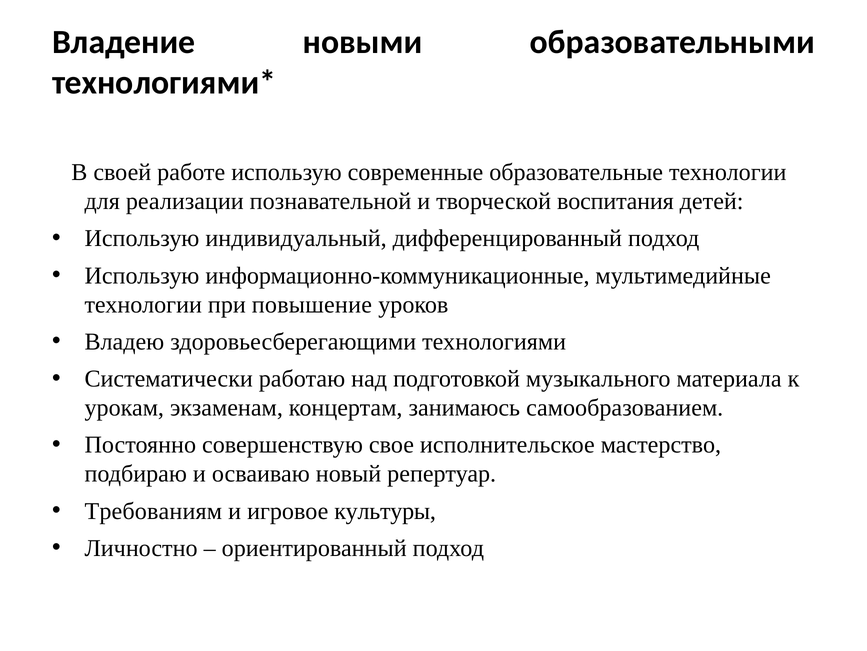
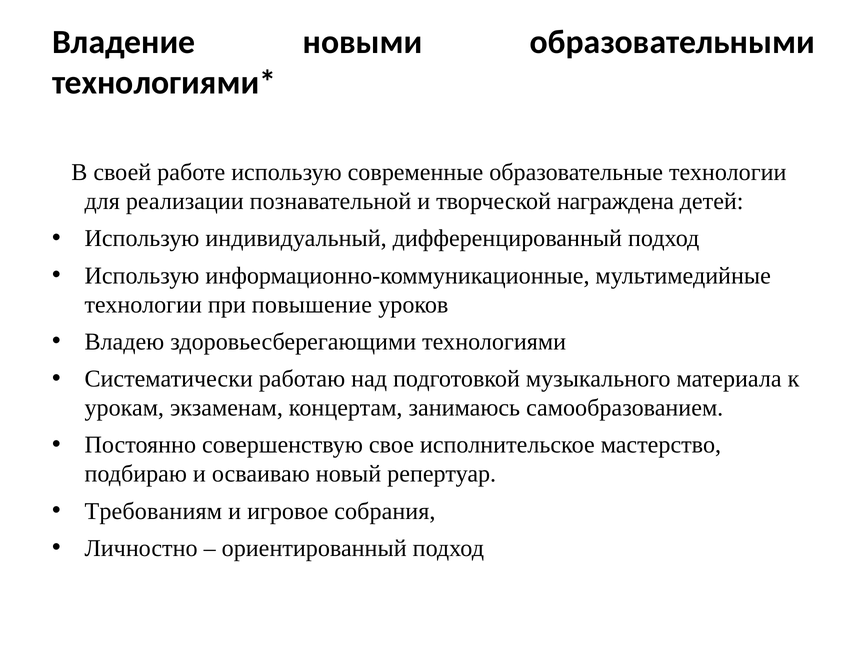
воспитания: воспитания -> награждена (615, 201)
культуры: культуры -> собрания (385, 510)
